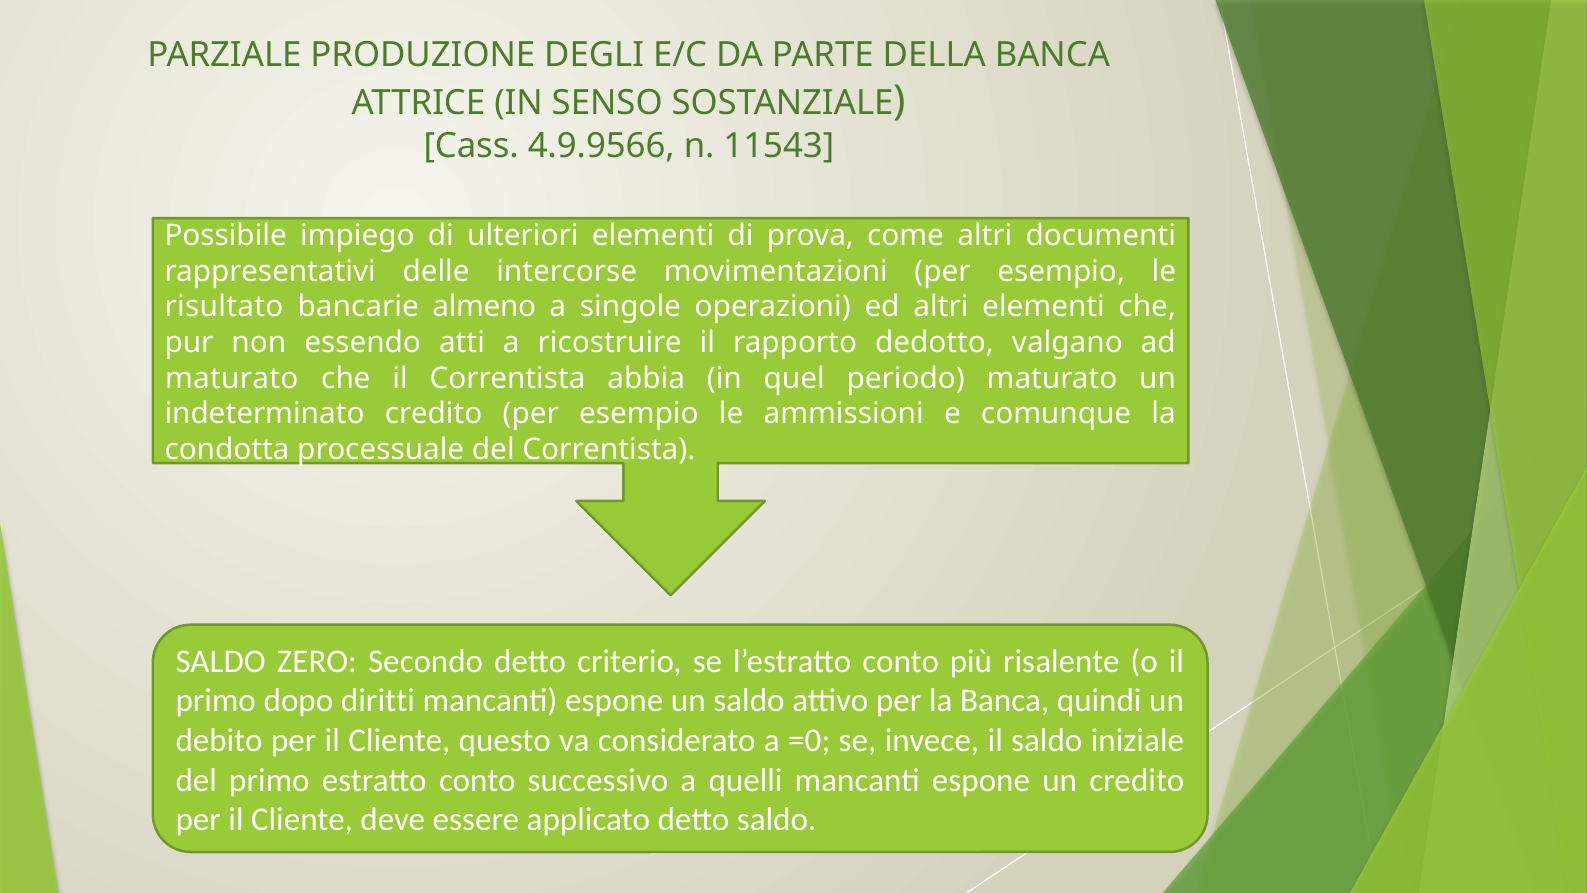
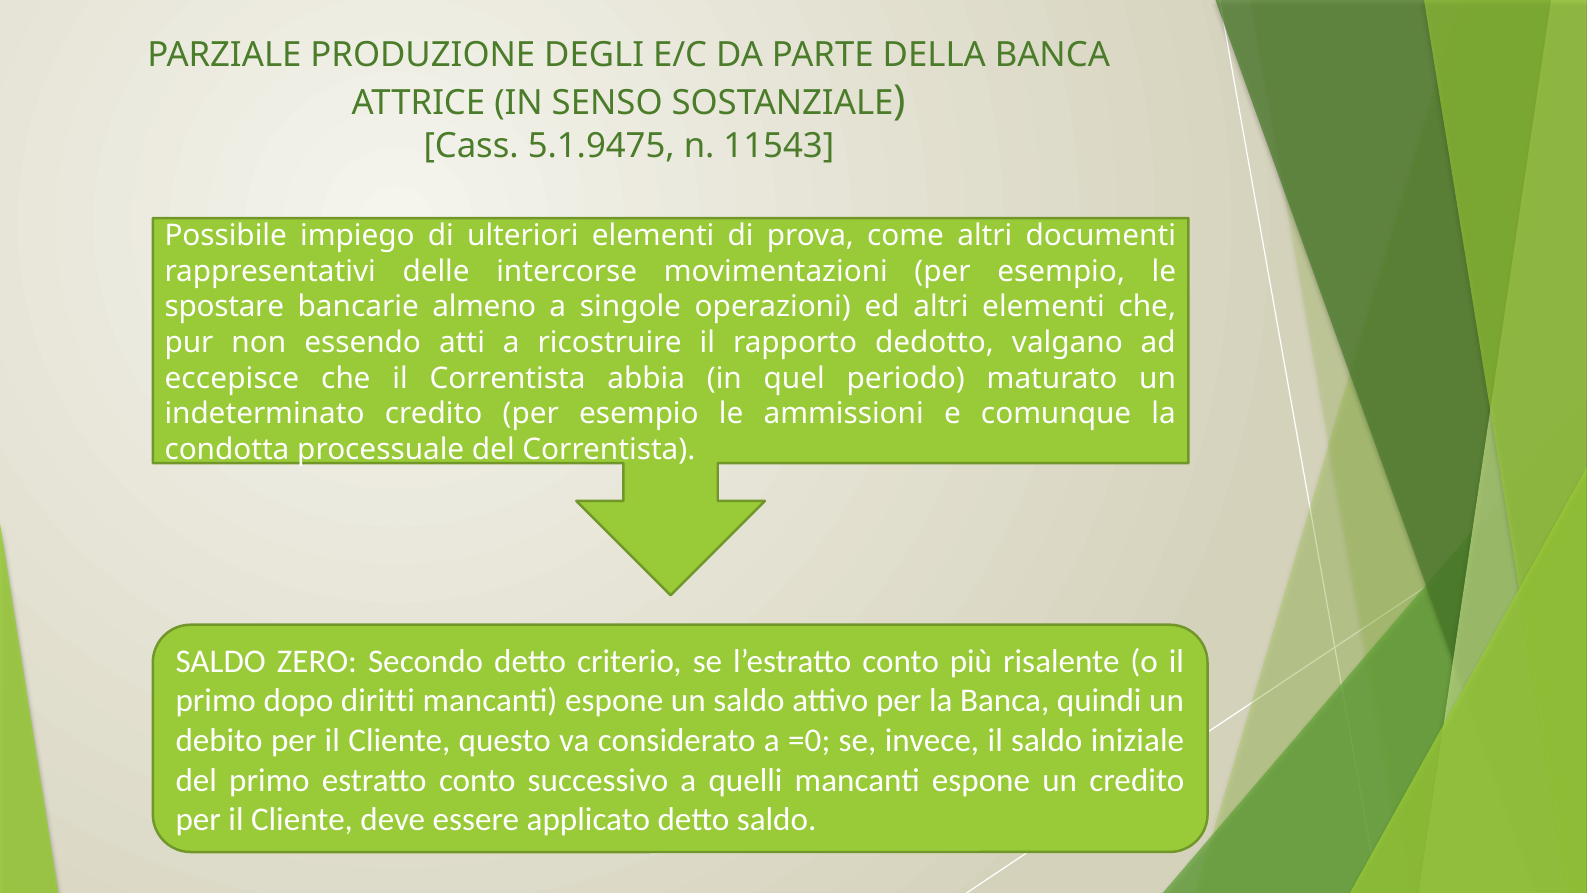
4.9.9566: 4.9.9566 -> 5.1.9475 (601, 146)
risultato: risultato -> spostare (224, 307)
maturato: maturato -> eccepisce (232, 378)
